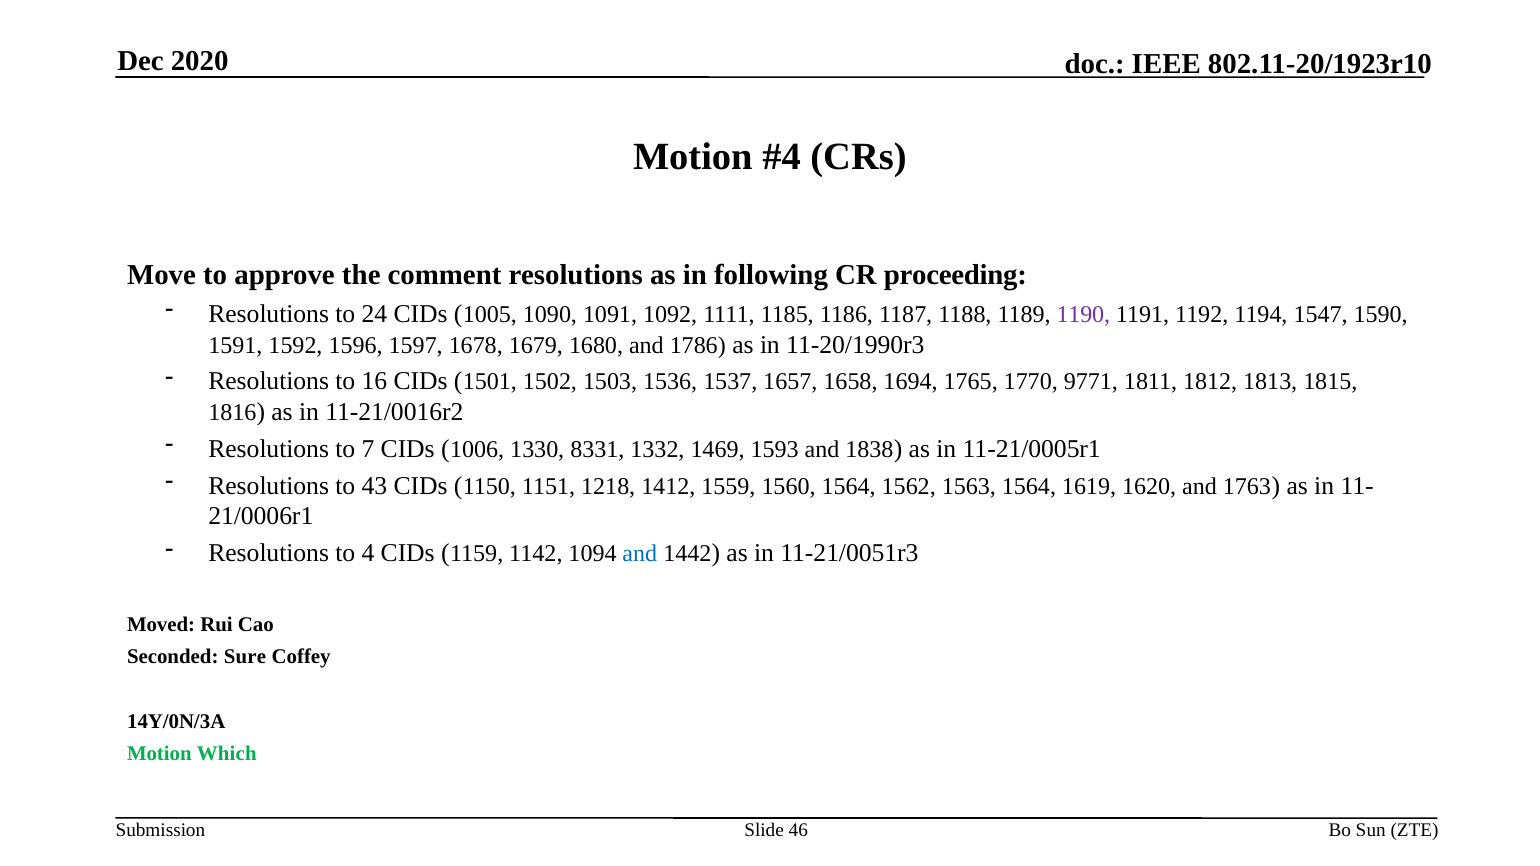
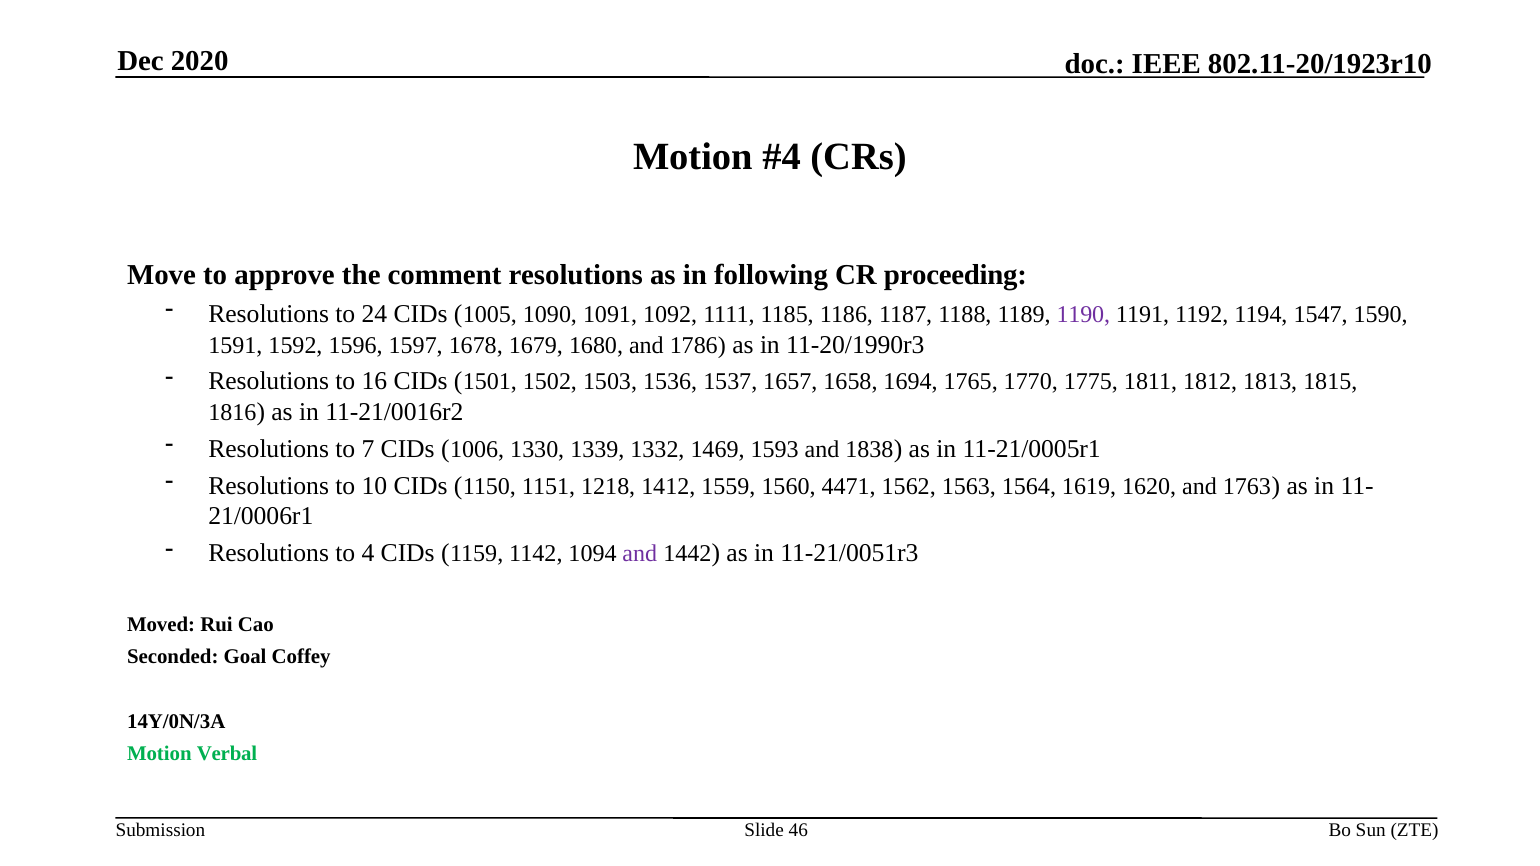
9771: 9771 -> 1775 (1091, 382)
8331: 8331 -> 1339 (597, 450)
43: 43 -> 10 (374, 486)
1560 1564: 1564 -> 4471 (849, 486)
and colour: blue -> purple (640, 554)
Sure: Sure -> Goal (245, 657)
Which: Which -> Verbal (227, 754)
